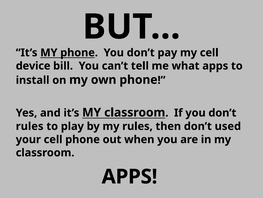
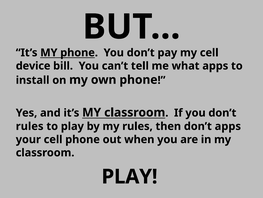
don’t used: used -> apps (228, 126)
APPS: APPS -> PLAY (130, 176)
